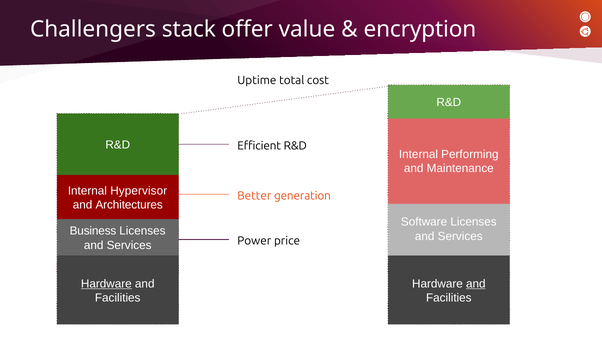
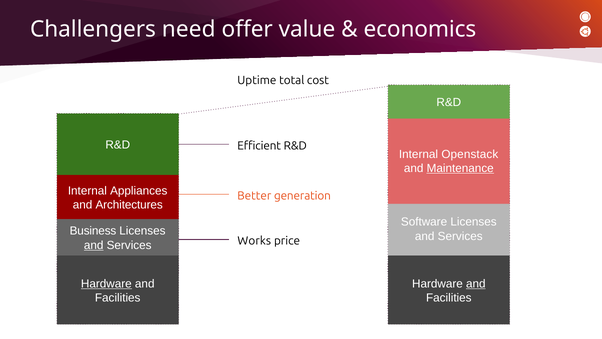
stack: stack -> need (189, 29)
encryption: encryption -> economics (420, 29)
Performing: Performing -> Openstack (470, 154)
Maintenance underline: none -> present (460, 168)
Hypervisor: Hypervisor -> Appliances (139, 191)
and underline: none -> present (94, 245)
Power: Power -> Works (254, 241)
